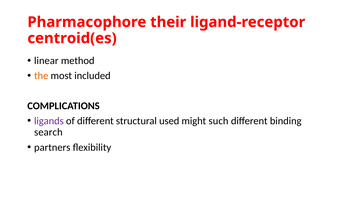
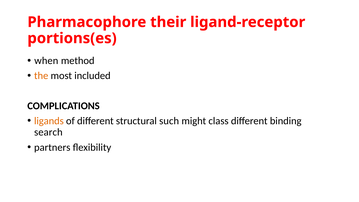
centroid(es: centroid(es -> portions(es (72, 38)
linear: linear -> when (46, 61)
ligands colour: purple -> orange (49, 121)
used: used -> such (169, 121)
such: such -> class (219, 121)
